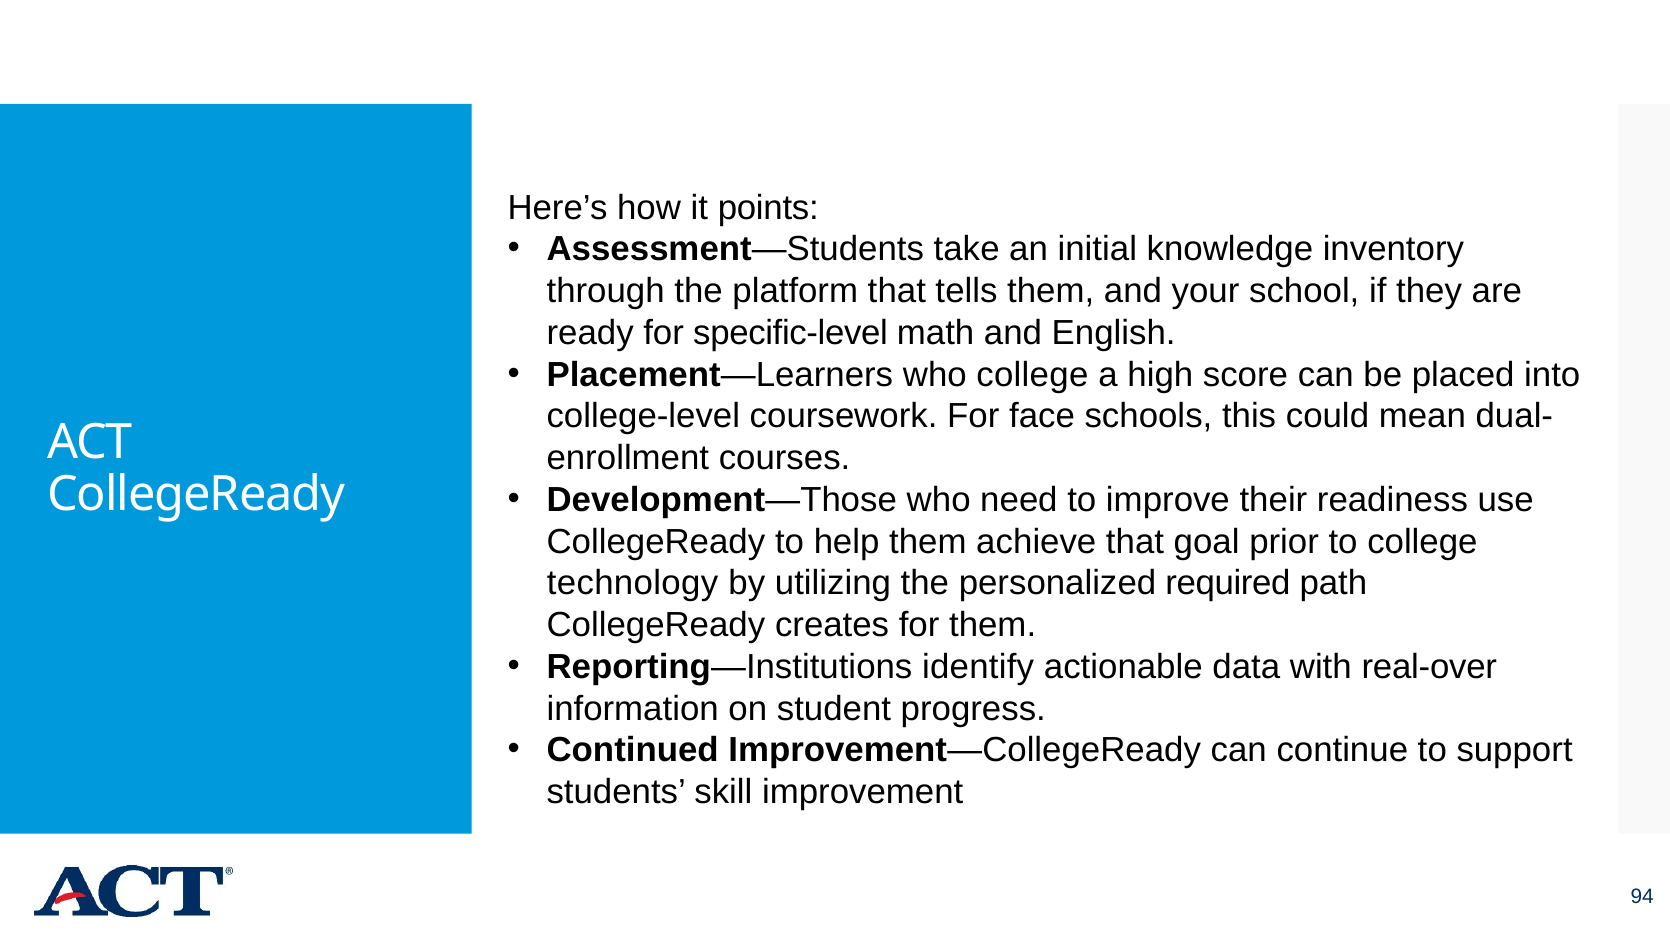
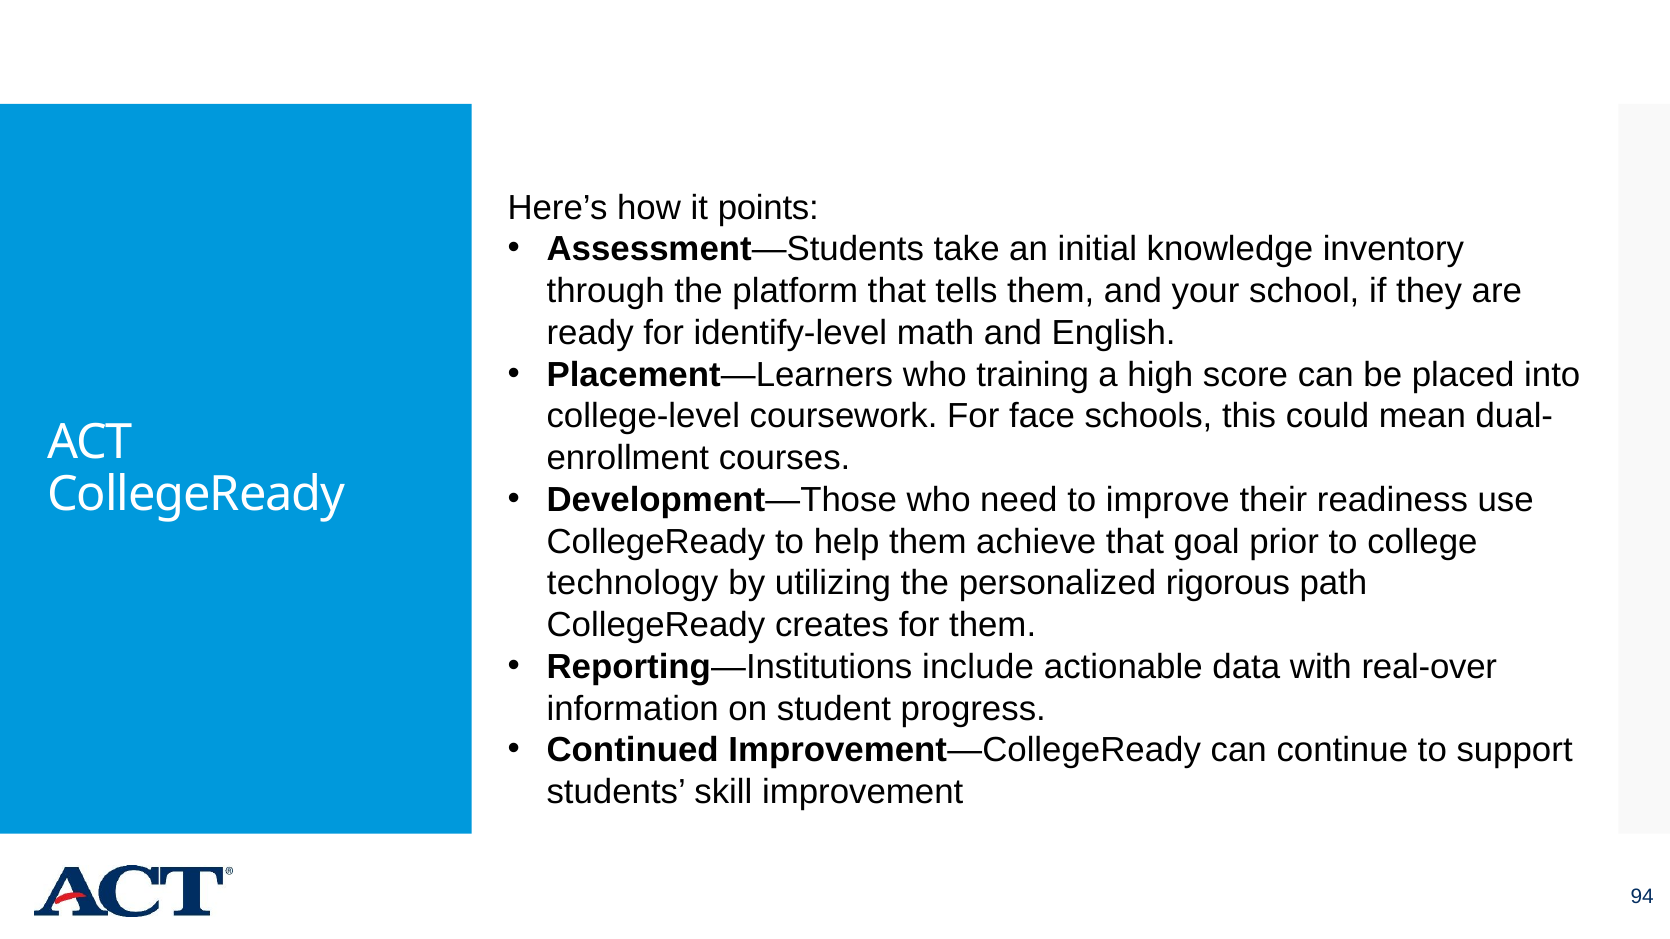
specific-level: specific-level -> identify-level (790, 333)
who college: college -> training (1033, 375)
required: required -> rigorous (1228, 584)
identify: identify -> include (978, 667)
